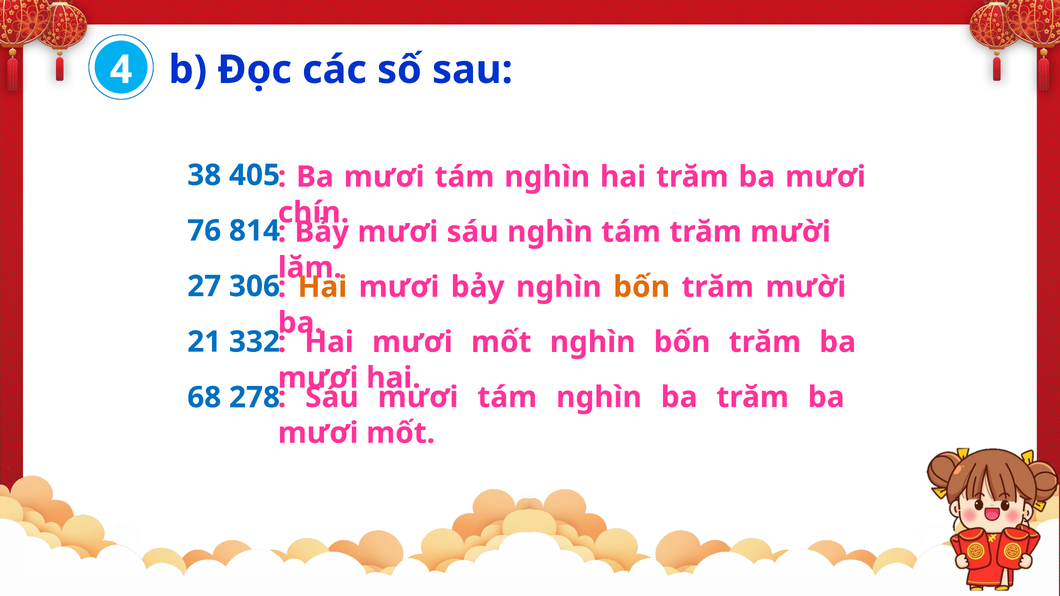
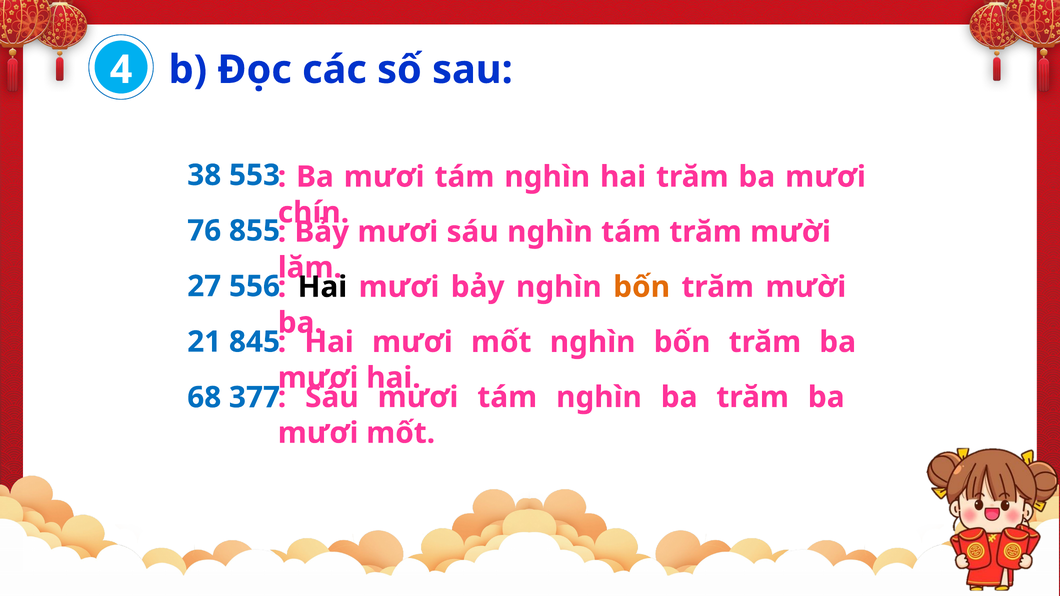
405: 405 -> 553 (254, 175)
814: 814 -> 855 (254, 231)
306: 306 -> 556 (254, 286)
Hai colour: orange -> black (322, 287)
332: 332 -> 845 (254, 342)
278: 278 -> 377 (254, 397)
